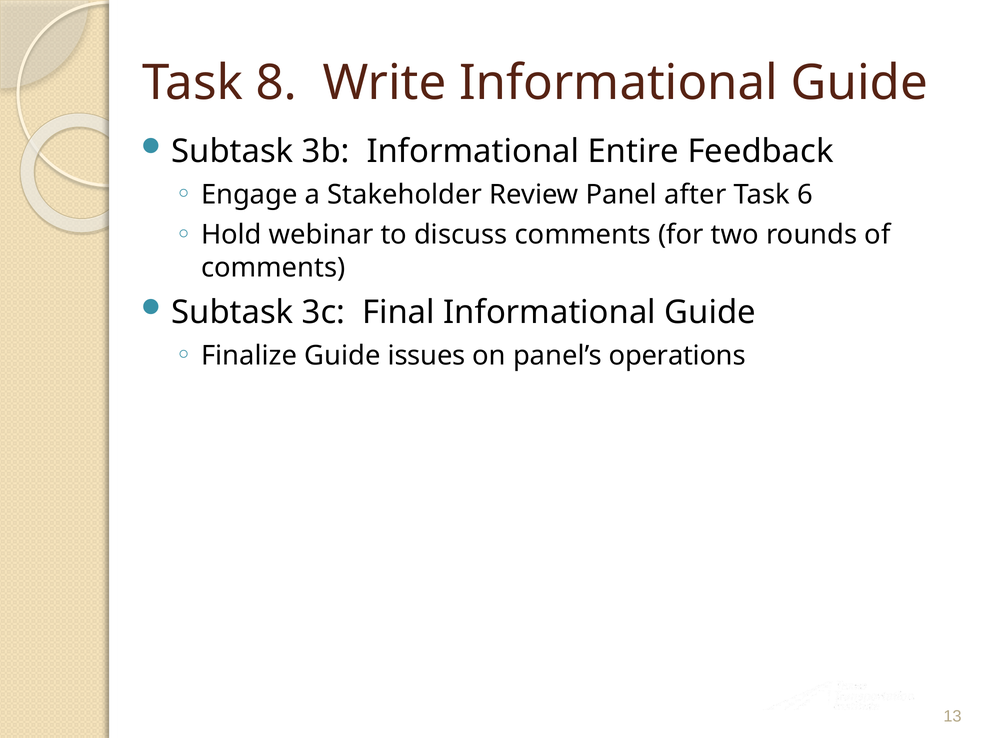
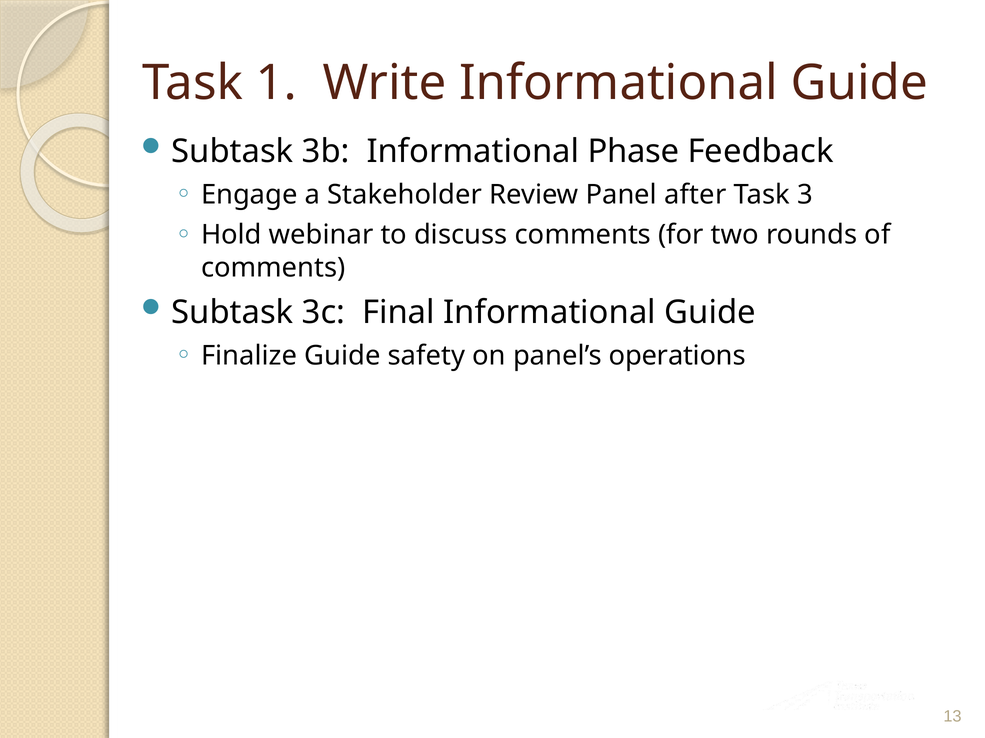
8: 8 -> 1 (276, 83)
Entire: Entire -> Phase (634, 151)
6: 6 -> 3 (805, 195)
issues: issues -> safety (426, 356)
